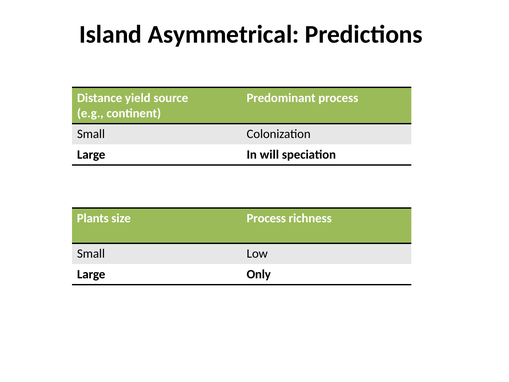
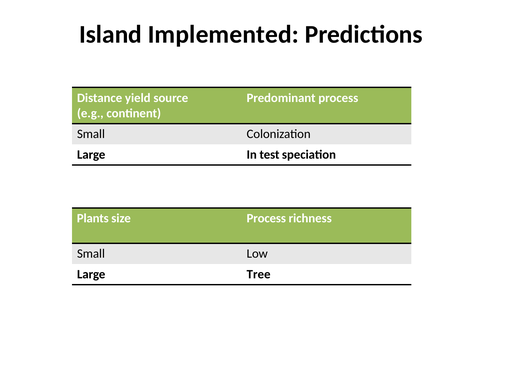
Asymmetrical: Asymmetrical -> Implemented (223, 34)
will: will -> test (269, 155)
Only: Only -> Tree (259, 274)
